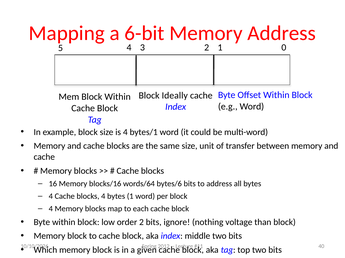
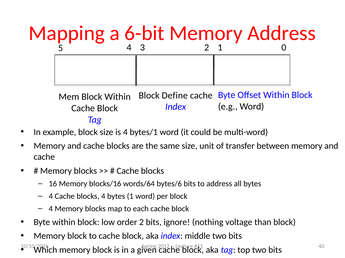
Ideally: Ideally -> Define (175, 96)
